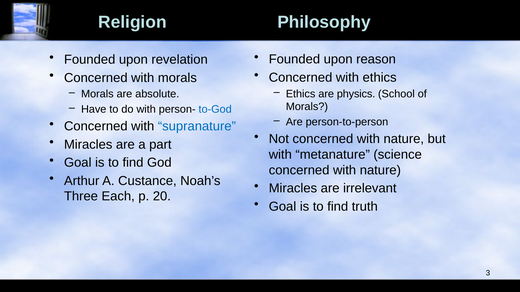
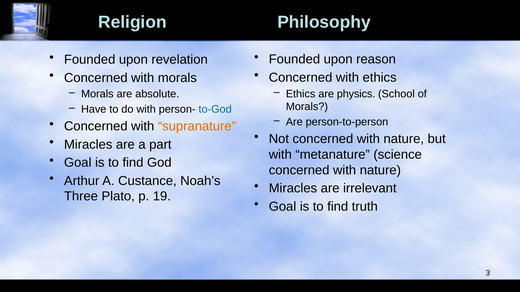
supranature colour: blue -> orange (197, 126)
Each: Each -> Plato (118, 197)
20: 20 -> 19 (162, 197)
